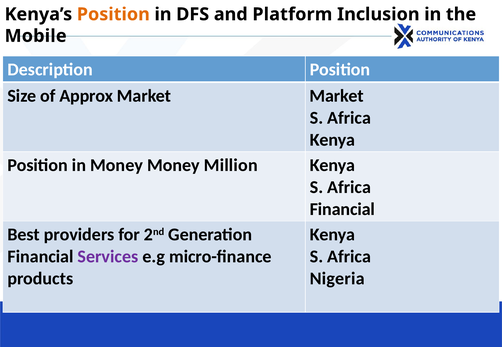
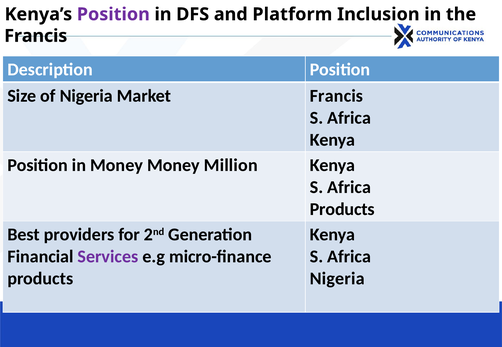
Position colour: orange -> purple (113, 14)
Mobile: Mobile -> Francis (36, 36)
of Approx: Approx -> Nigeria (86, 96)
Market Market: Market -> Francis (336, 96)
Financial: Financial -> Products (342, 210)
